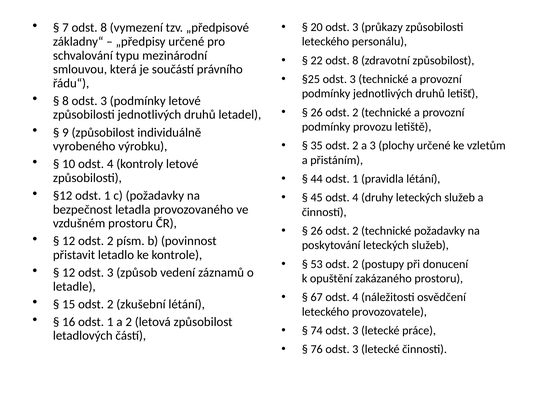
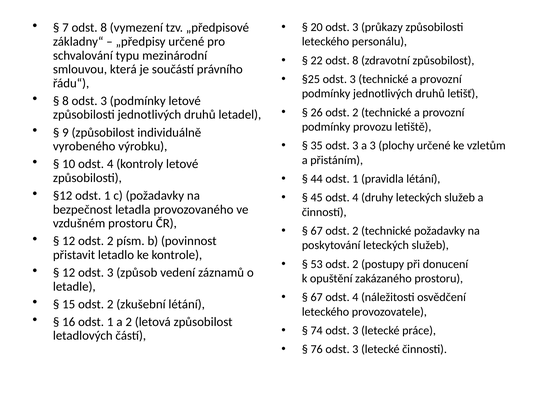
35 odst 2: 2 -> 3 (355, 145)
26: 26 -> 67 (317, 230)
